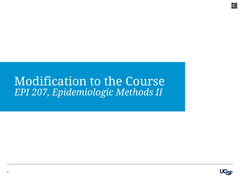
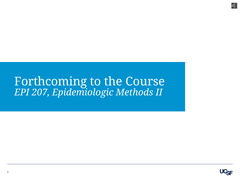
Modification: Modification -> Forthcoming (51, 81)
